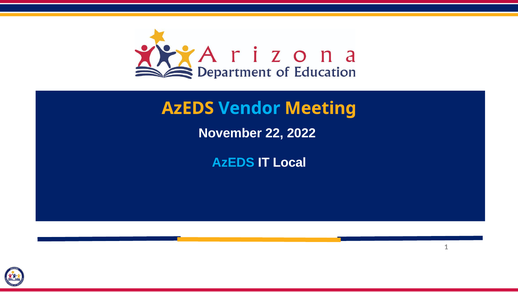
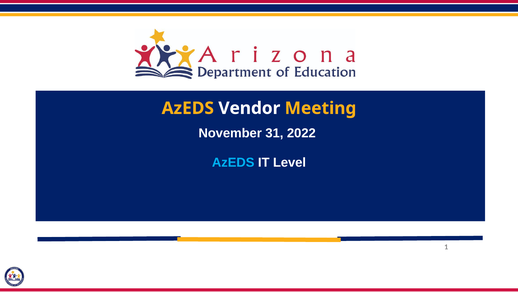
Vendor colour: light blue -> white (249, 108)
22: 22 -> 31 (274, 133)
Local: Local -> Level (289, 162)
